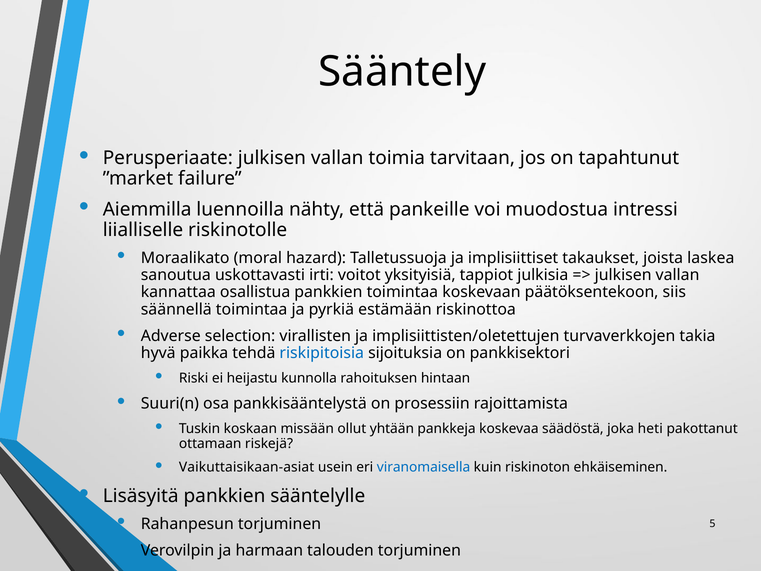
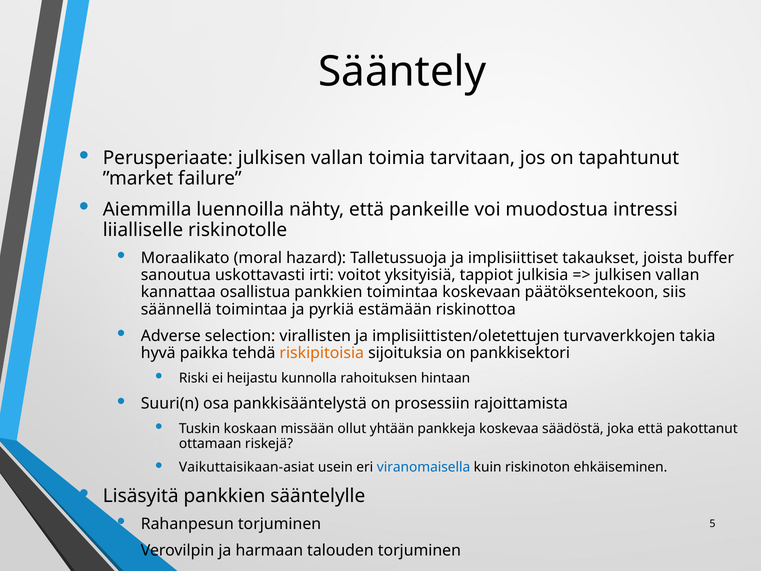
laskea: laskea -> buffer (711, 258)
riskipitoisia colour: blue -> orange (322, 353)
joka heti: heti -> että (650, 428)
